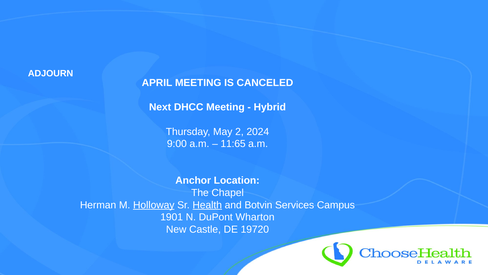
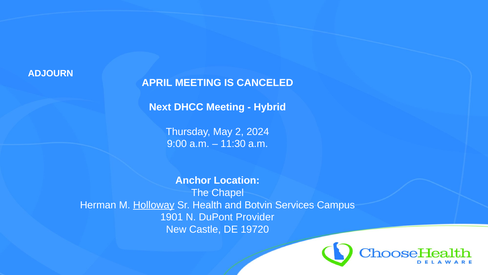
11:65: 11:65 -> 11:30 (233, 144)
Health underline: present -> none (207, 205)
Wharton: Wharton -> Provider (255, 217)
